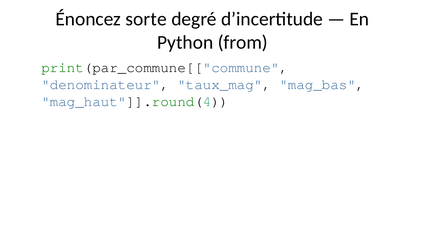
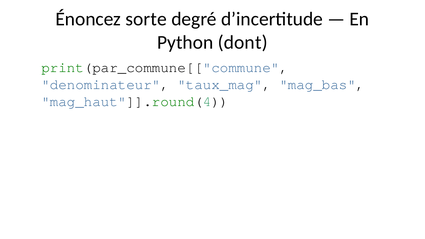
from: from -> dont (243, 43)
